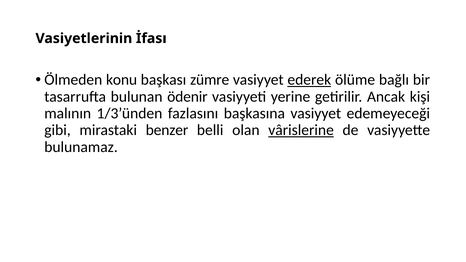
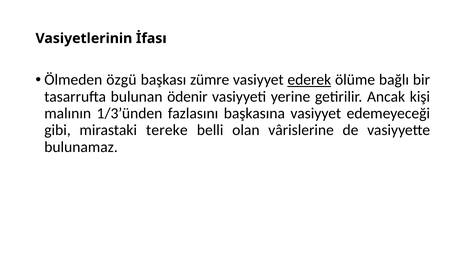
konu: konu -> özgü (121, 80)
benzer: benzer -> tereke (167, 130)
vârislerine underline: present -> none (301, 130)
